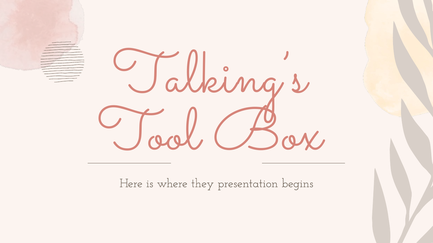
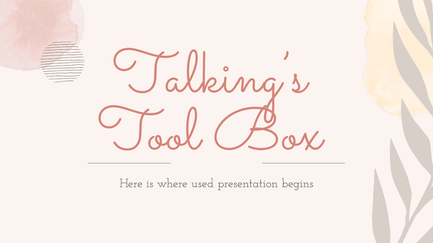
they: they -> used (202, 184)
